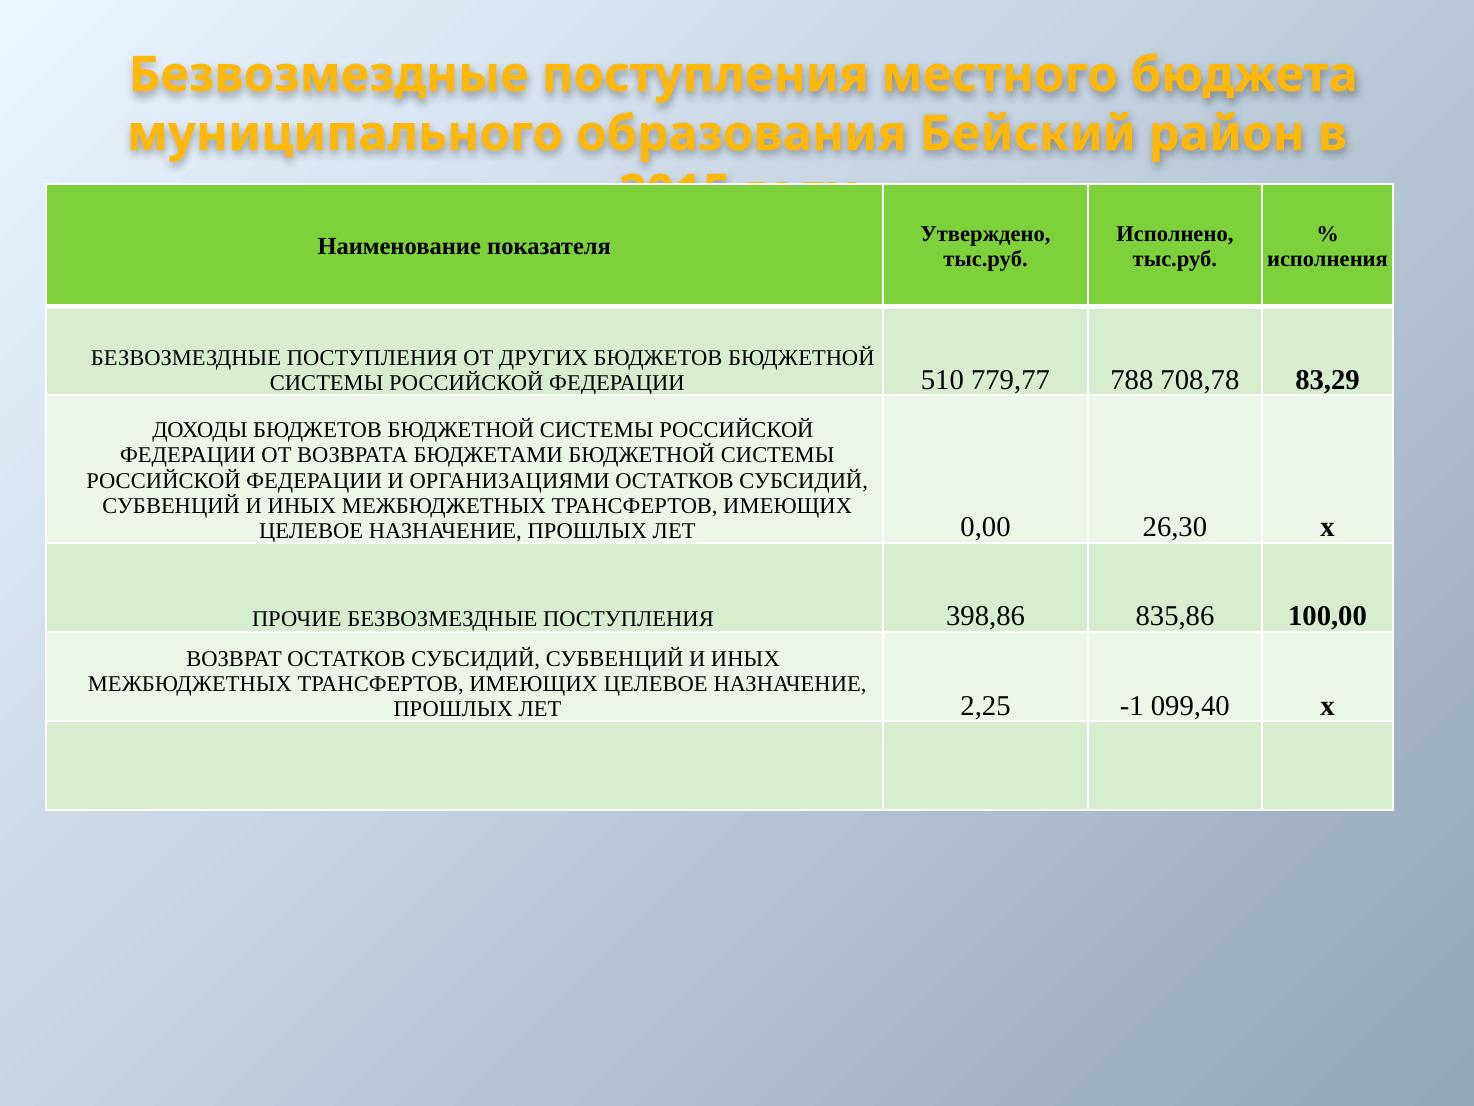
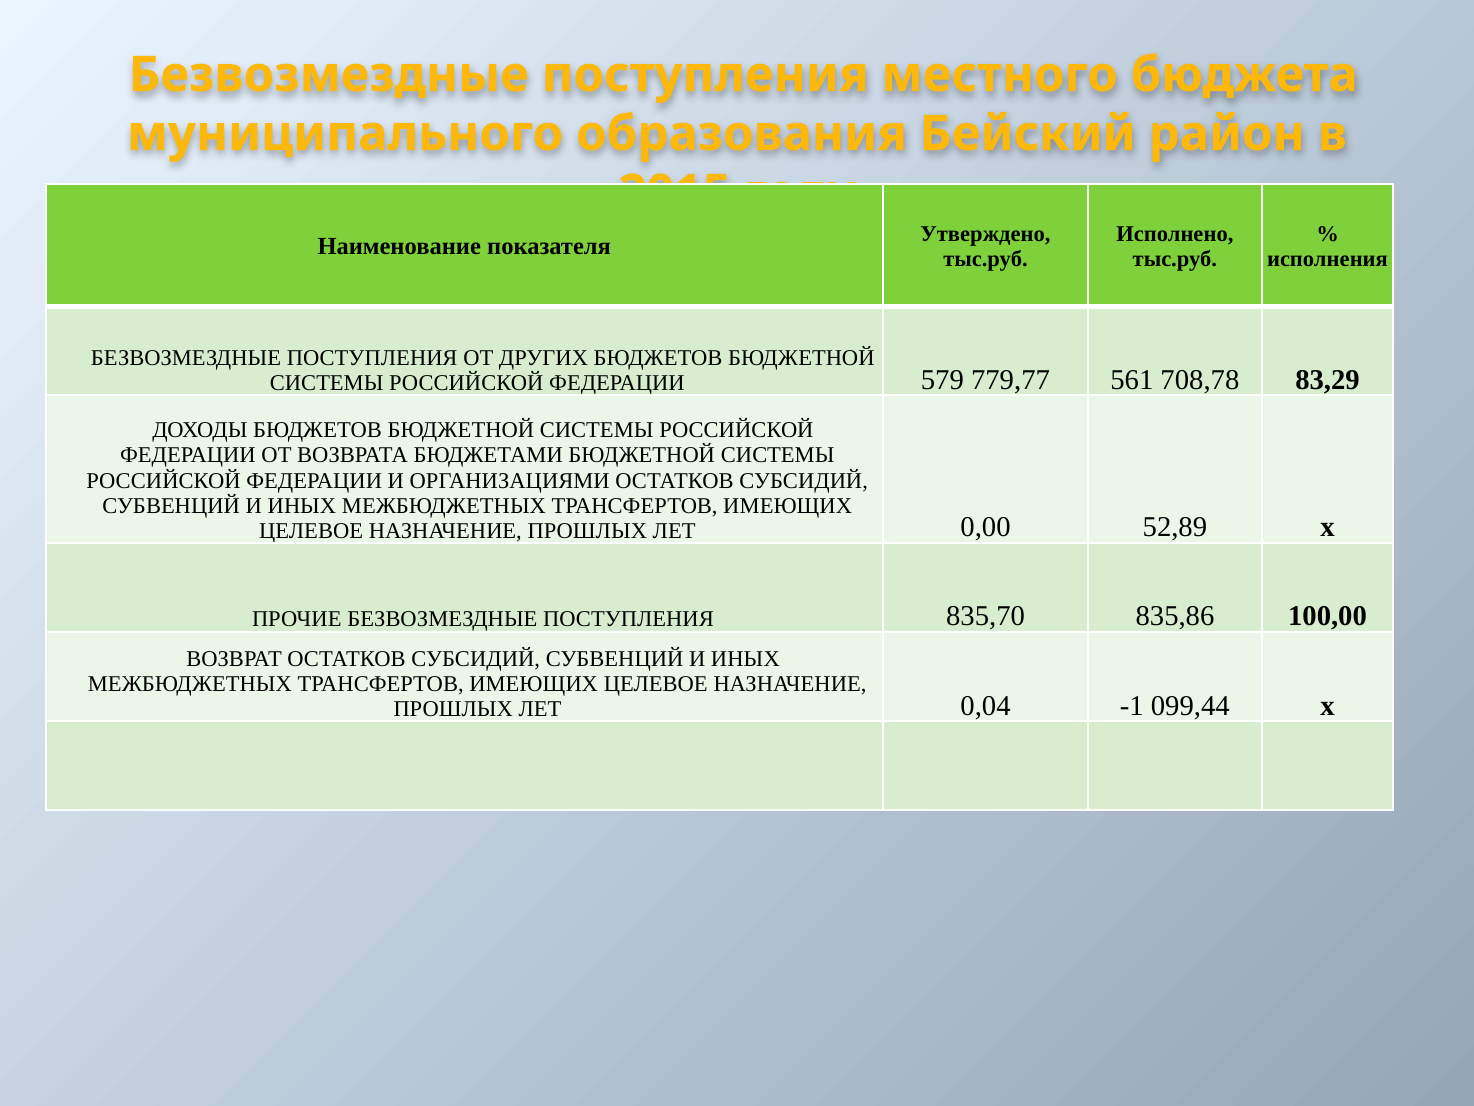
510: 510 -> 579 (942, 379)
788: 788 -> 561 (1132, 379)
26,30: 26,30 -> 52,89 (1175, 527)
398,86: 398,86 -> 835,70 (986, 616)
2,25: 2,25 -> 0,04 (986, 705)
099,40: 099,40 -> 099,44 (1190, 705)
